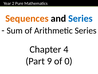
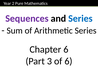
Sequences colour: orange -> purple (27, 18)
Chapter 4: 4 -> 6 (66, 49)
9: 9 -> 3 (49, 61)
of 0: 0 -> 6 (68, 61)
